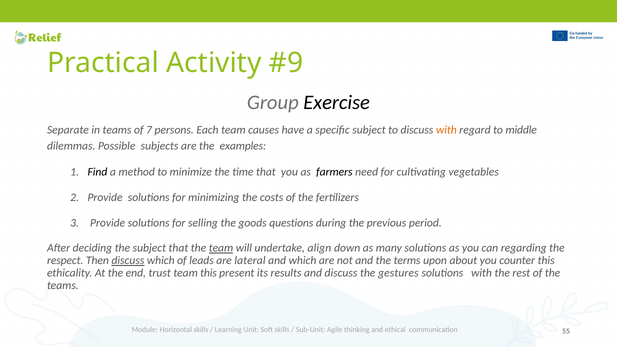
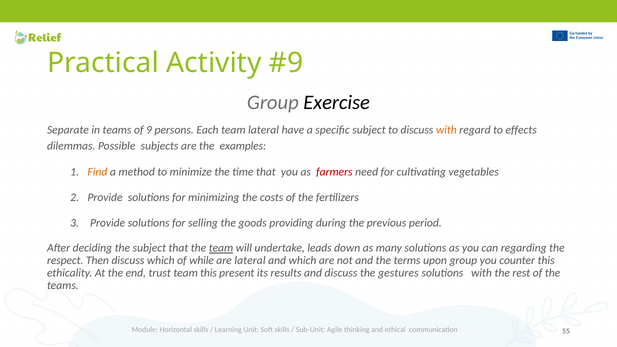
7: 7 -> 9 (149, 130)
team causes: causes -> lateral (264, 130)
middle: middle -> effects (521, 130)
Find colour: black -> orange (97, 172)
farmers colour: black -> red (334, 172)
questions: questions -> providing (291, 223)
align: align -> leads (320, 248)
discuss underline: present -> none (128, 261)
leads: leads -> while (202, 261)
upon about: about -> group (463, 261)
